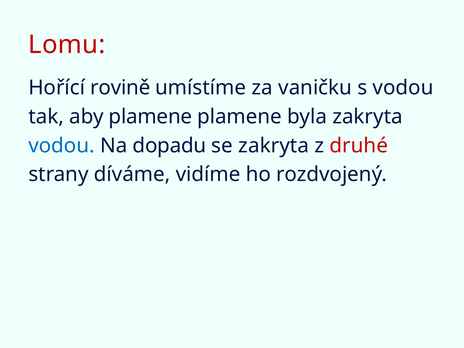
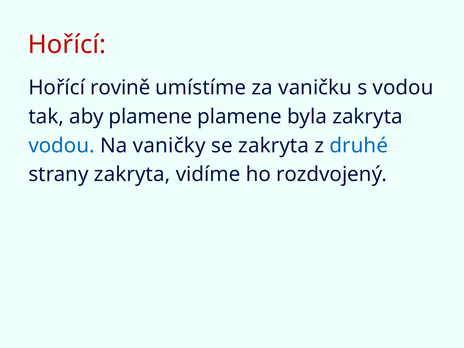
Lomu: Lomu -> Hořící (67, 45)
dopadu: dopadu -> vaničky (169, 146)
druhé colour: red -> blue (359, 146)
strany díváme: díváme -> zakryta (132, 174)
